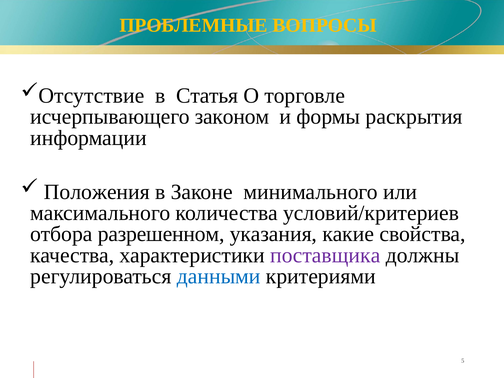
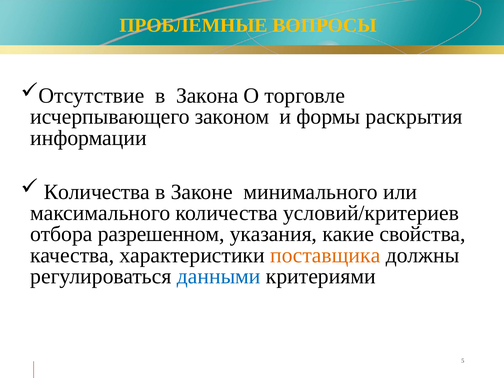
Статья: Статья -> Закона (207, 96)
Положения: Положения -> Количества (97, 192)
поставщика colour: purple -> orange (325, 255)
